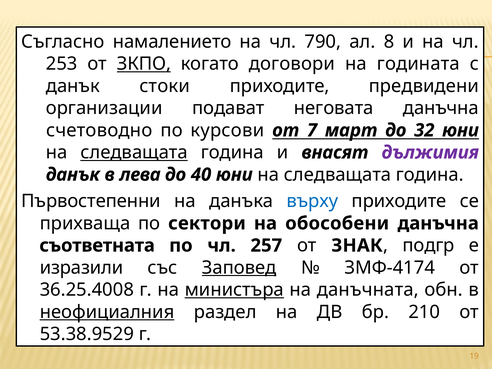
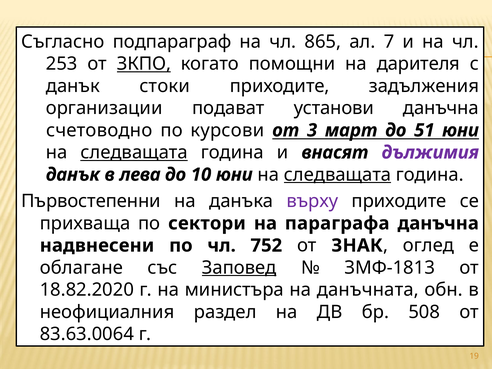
намалението: намалението -> подпараграф (172, 42)
790: 790 -> 865 (323, 42)
8: 8 -> 7 (389, 42)
договори: договори -> помощни (292, 64)
годината: годината -> дарителя (418, 64)
предвидени: предвидени -> задължения (424, 86)
неговата: неговата -> установи (334, 108)
7: 7 -> 3 (312, 130)
32: 32 -> 51 (424, 130)
40: 40 -> 10 (201, 175)
следващата underline: none -> present (338, 175)
върху colour: blue -> purple (312, 201)
обособени: обособени -> параграфа (337, 223)
съответната: съответната -> надвнесени (97, 246)
257: 257 -> 752 (266, 246)
подгр: подгр -> оглед (428, 246)
изразили: изразили -> облагане (81, 268)
ЗМФ-4174: ЗМФ-4174 -> ЗМФ-1813 (390, 268)
36.25.4008: 36.25.4008 -> 18.82.2020 (87, 290)
министъра underline: present -> none (234, 290)
неофициалния underline: present -> none (107, 312)
210: 210 -> 508 (424, 312)
53.38.9529: 53.38.9529 -> 83.63.0064 (87, 334)
